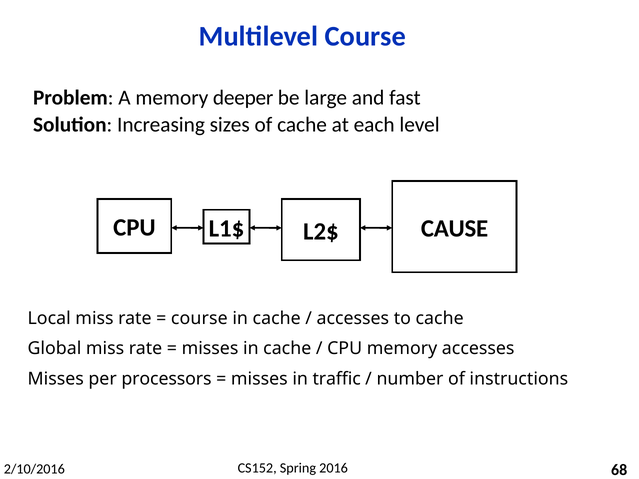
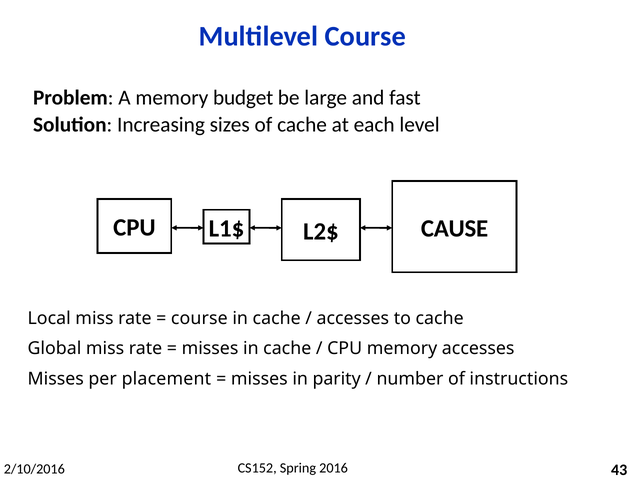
deeper: deeper -> budget (243, 98)
processors: processors -> placement (166, 379)
traffic: traffic -> parity (337, 379)
68: 68 -> 43 (619, 470)
